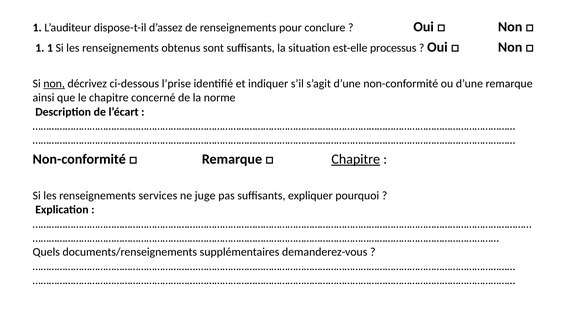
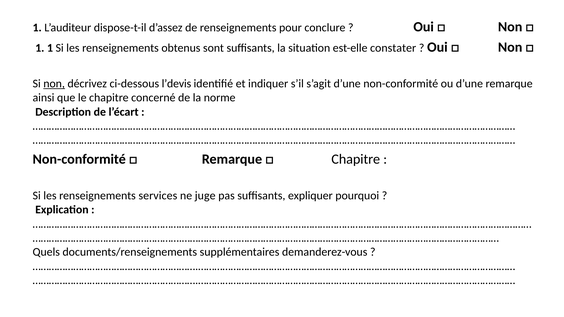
processus: processus -> constater (393, 48)
l’prise: l’prise -> l’devis (176, 84)
Chapitre underline: present -> none (356, 159)
